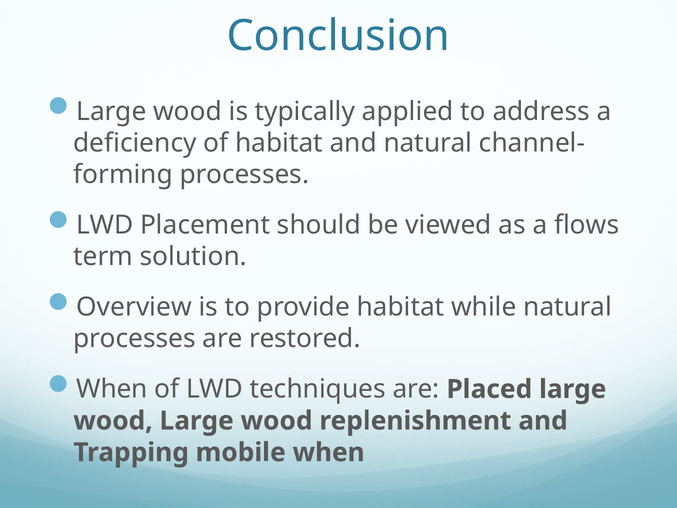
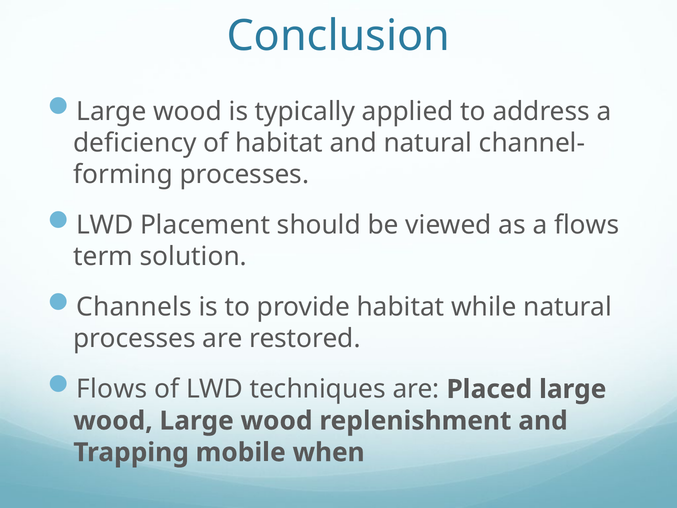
Overview: Overview -> Channels (134, 307)
When: When -> Flows (112, 389)
